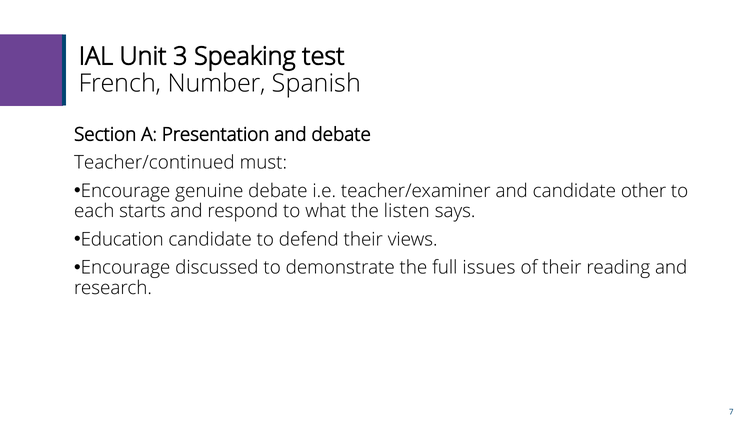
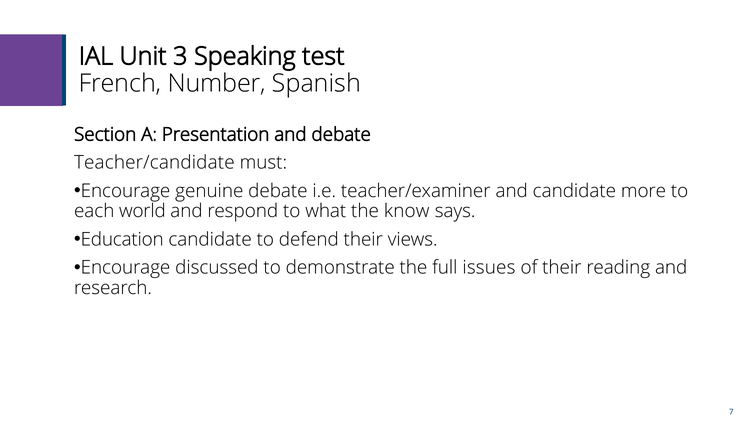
Teacher/continued: Teacher/continued -> Teacher/candidate (154, 163)
other: other -> more (644, 191)
starts: starts -> world (142, 211)
listen: listen -> know (407, 211)
